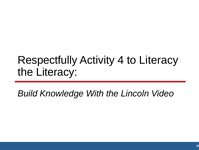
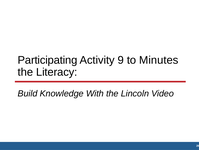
Respectfully: Respectfully -> Participating (47, 60)
4: 4 -> 9 (121, 60)
to Literacy: Literacy -> Minutes (159, 60)
